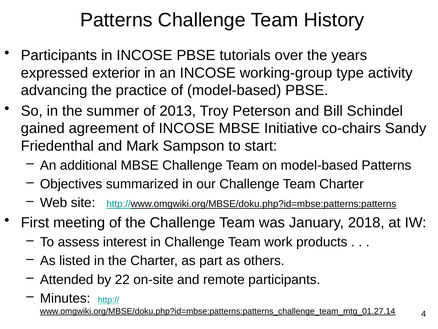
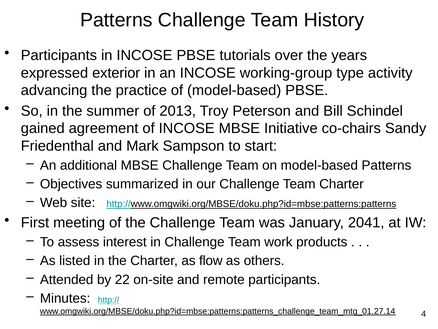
2018: 2018 -> 2041 (366, 222)
part: part -> flow (211, 260)
